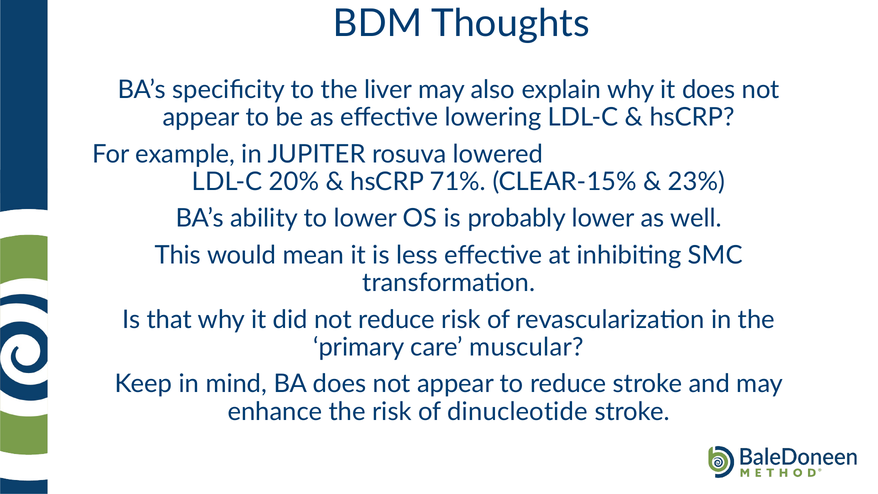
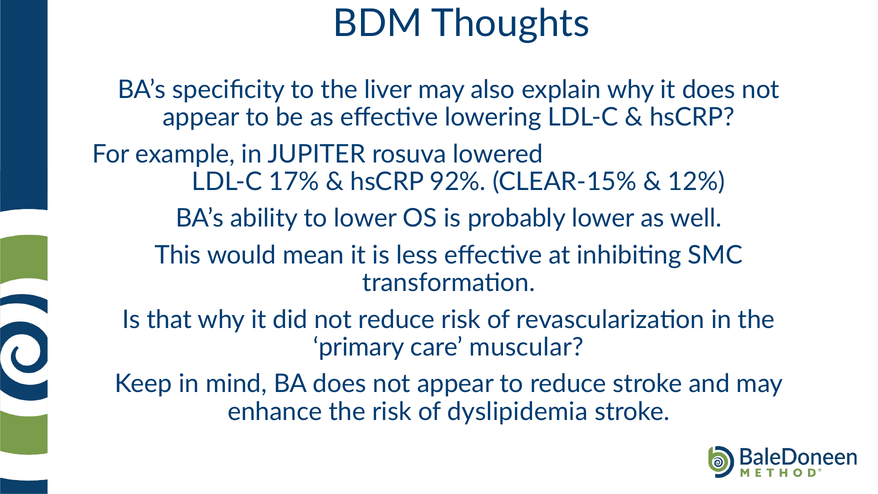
20%: 20% -> 17% (294, 182)
71%: 71% -> 92% (458, 182)
23%: 23% -> 12% (696, 182)
dinucleotide: dinucleotide -> dyslipidemia (518, 412)
